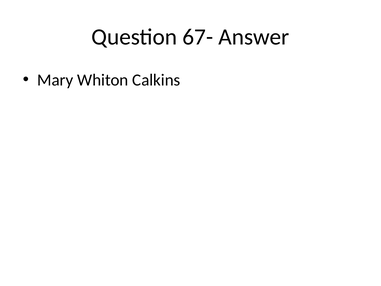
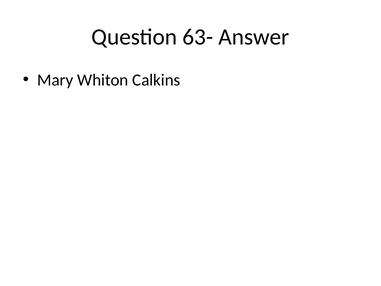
67-: 67- -> 63- (198, 37)
